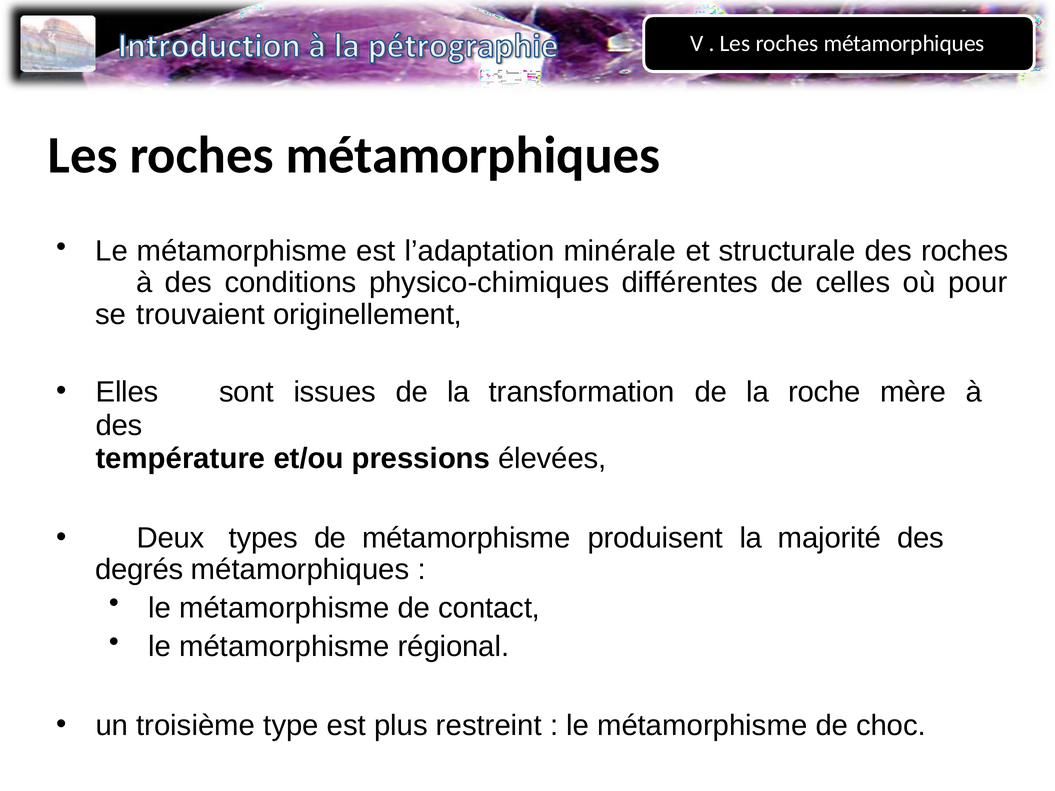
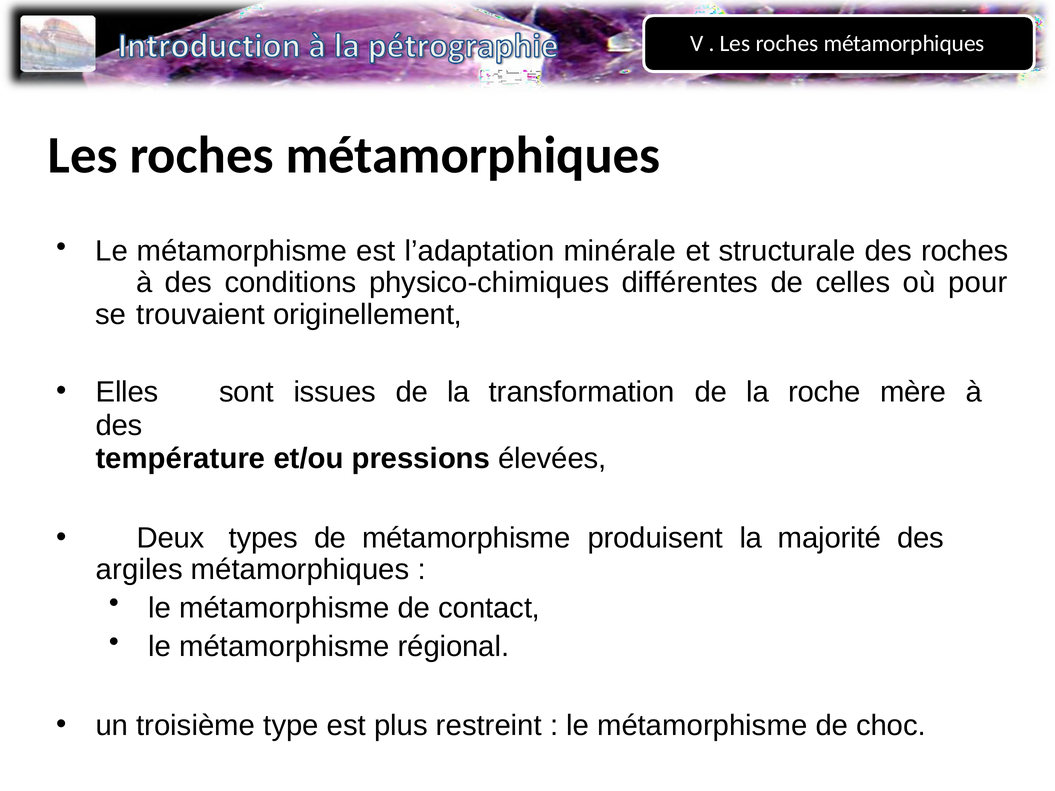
degrés: degrés -> argiles (139, 570)
